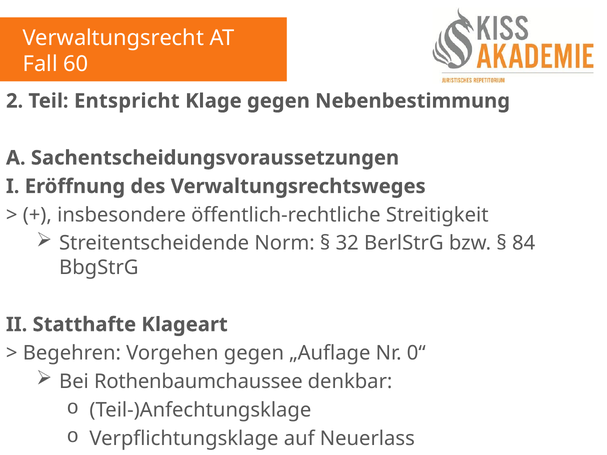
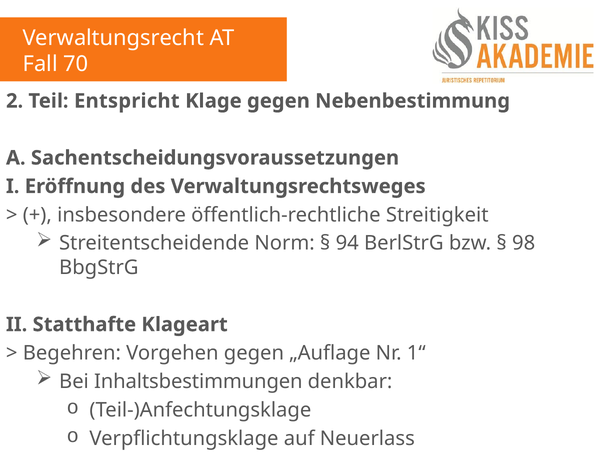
60: 60 -> 70 (76, 64)
32: 32 -> 94 (347, 243)
84: 84 -> 98 (524, 243)
0“: 0“ -> 1“ (416, 353)
Rothenbaumchaussee: Rothenbaumchaussee -> Inhaltsbestimmungen (198, 382)
